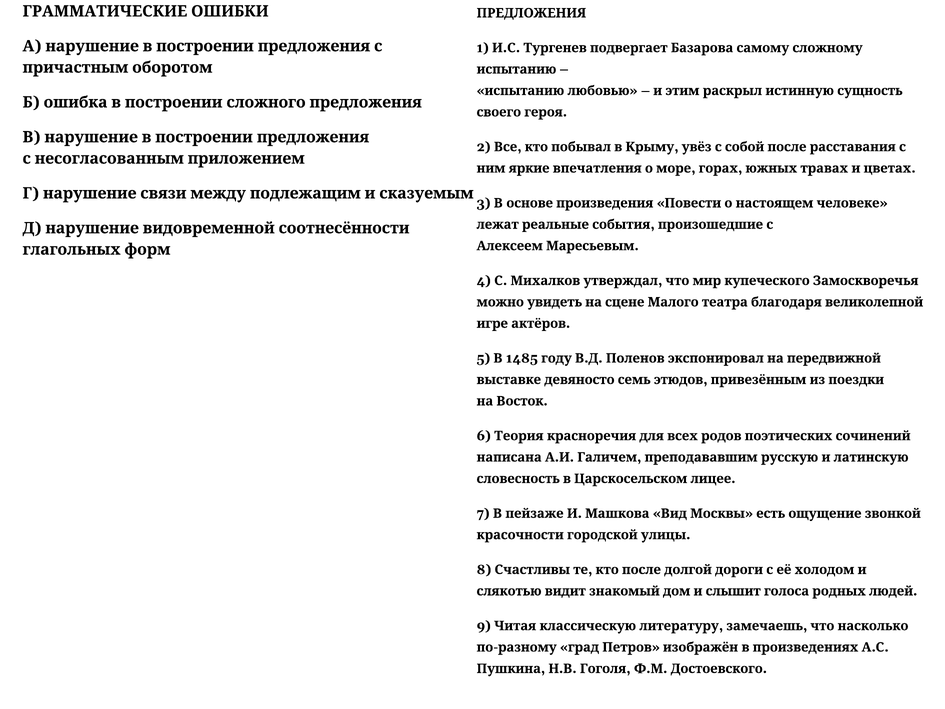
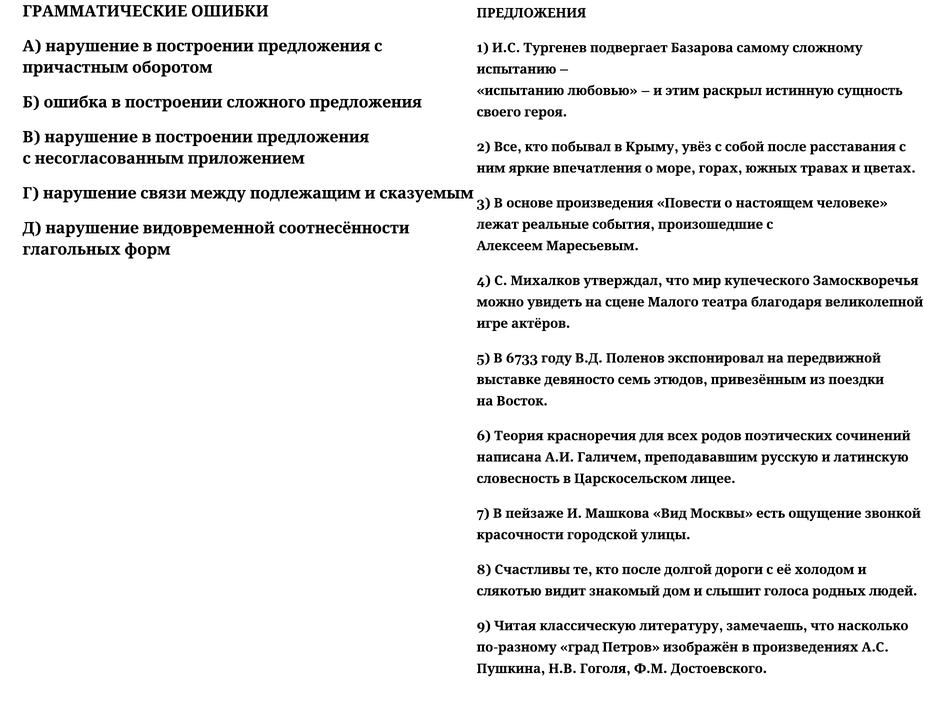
1485: 1485 -> 6733 (522, 358)
